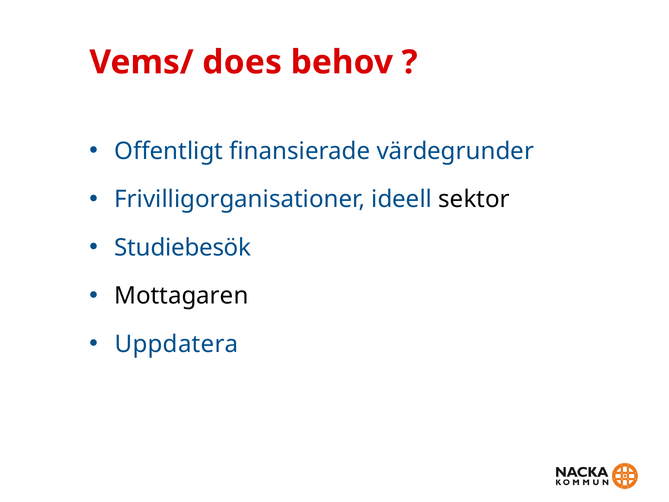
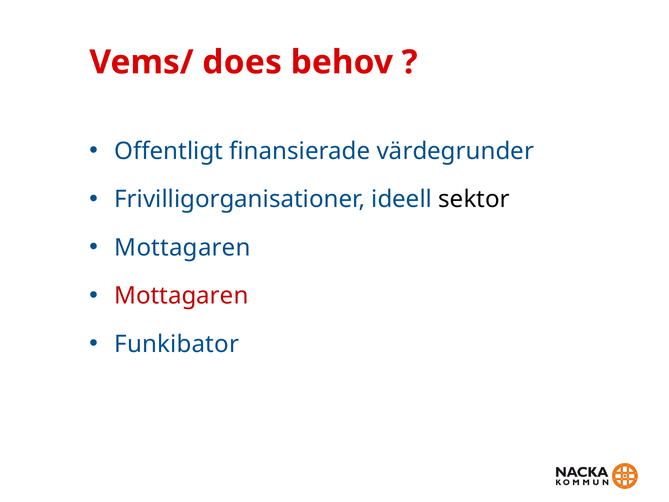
Studiebesök: Studiebesök -> Mottagaren (183, 248)
Mottagaren colour: black -> red (181, 296)
Uppdatera: Uppdatera -> Funkibator (177, 344)
